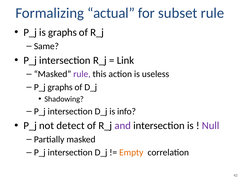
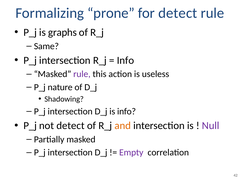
actual: actual -> prone (111, 13)
for subset: subset -> detect (178, 13)
Link: Link -> Info (125, 60)
P_j graphs: graphs -> nature (60, 87)
and colour: purple -> orange (123, 126)
Empty colour: orange -> purple (131, 152)
